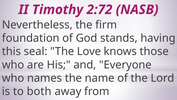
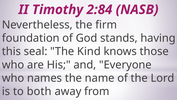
2:72: 2:72 -> 2:84 (99, 10)
Love: Love -> Kind (89, 51)
